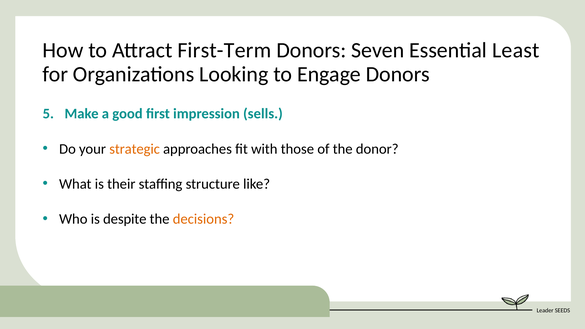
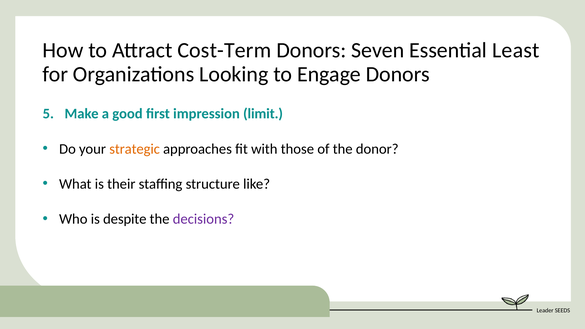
First-Term: First-Term -> Cost-Term (224, 50)
sells: sells -> limit (263, 114)
decisions colour: orange -> purple (203, 219)
